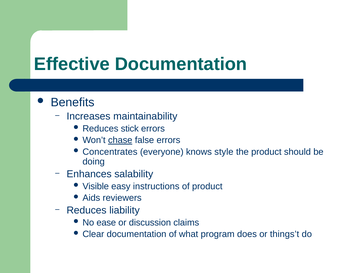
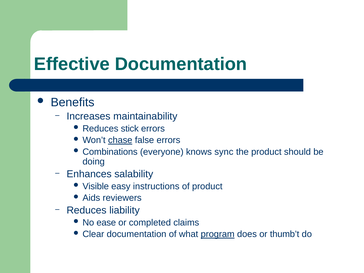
Concentrates: Concentrates -> Combinations (110, 152)
style: style -> sync (224, 152)
discussion: discussion -> completed (150, 223)
program underline: none -> present (218, 234)
things’t: things’t -> thumb’t (285, 234)
